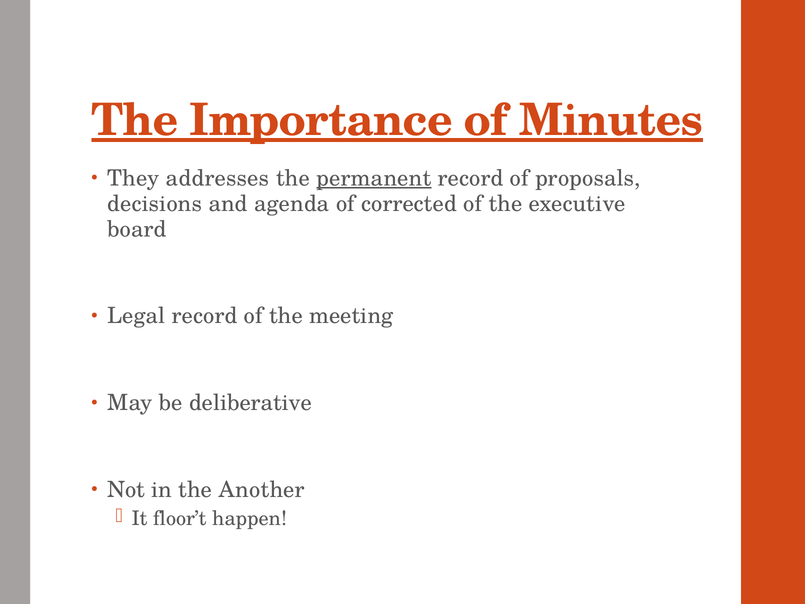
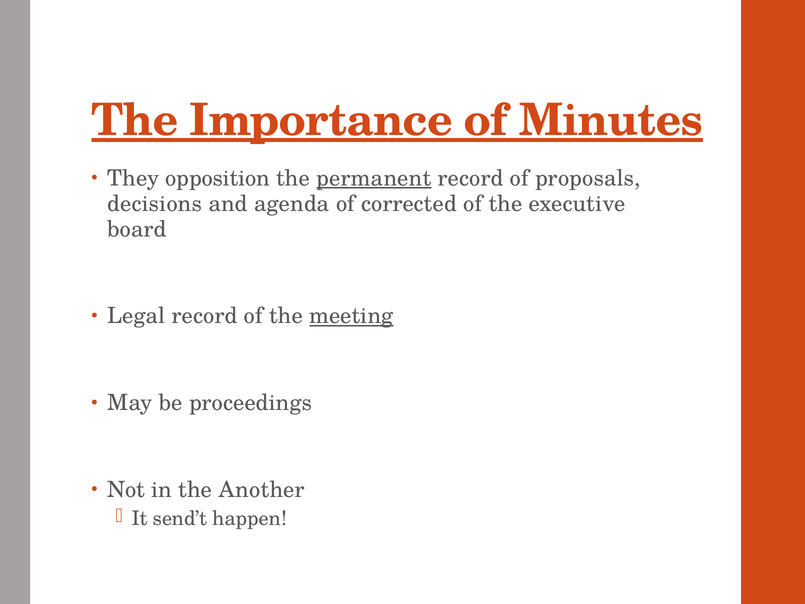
addresses: addresses -> opposition (218, 178)
meeting underline: none -> present (351, 316)
deliberative: deliberative -> proceedings (251, 403)
floor’t: floor’t -> send’t (180, 518)
